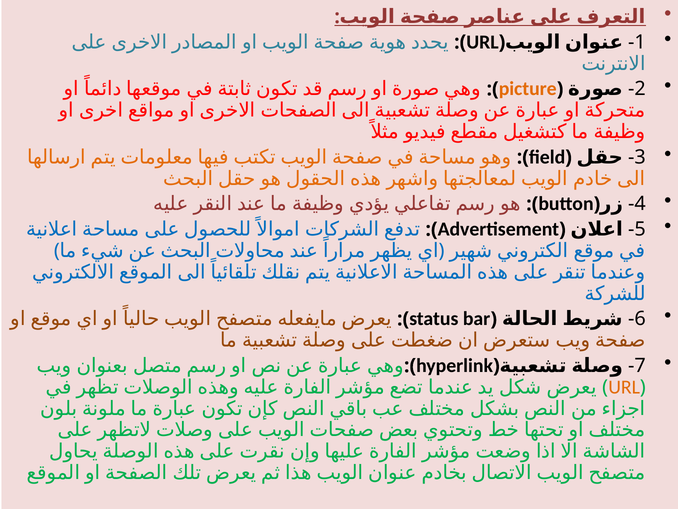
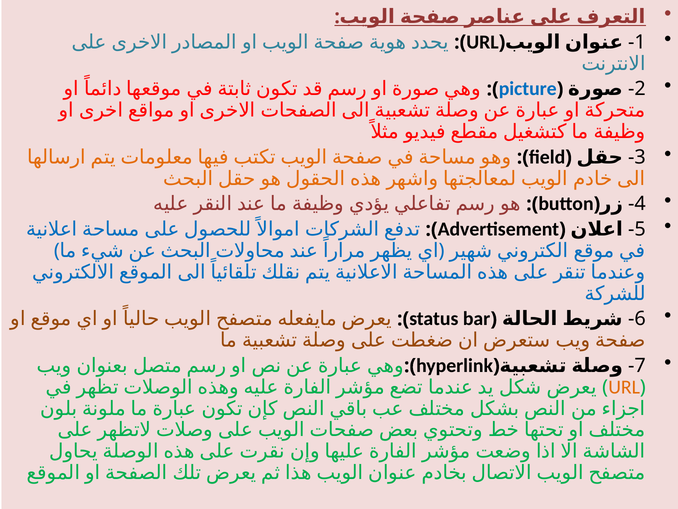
picture colour: orange -> blue (528, 89)
